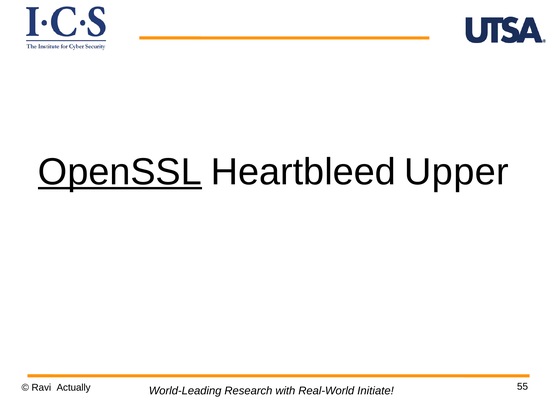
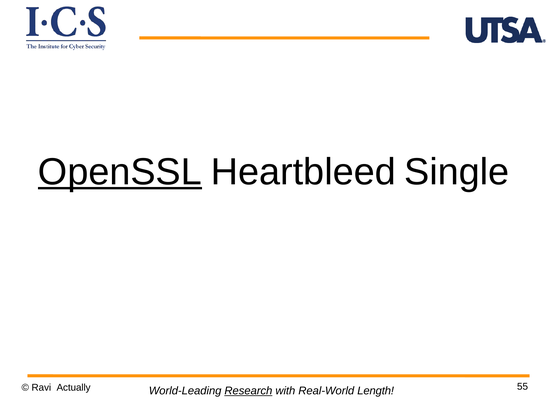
Upper: Upper -> Single (457, 172)
Research underline: none -> present (248, 391)
Initiate: Initiate -> Length (376, 391)
